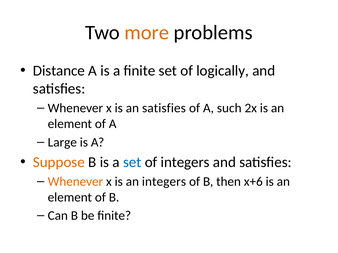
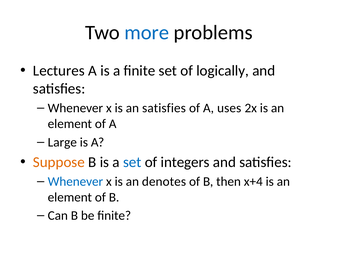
more colour: orange -> blue (147, 33)
Distance: Distance -> Lectures (59, 71)
such: such -> uses (229, 108)
Whenever colour: orange -> blue (75, 182)
an integers: integers -> denotes (164, 182)
x+6: x+6 -> x+4 (253, 182)
